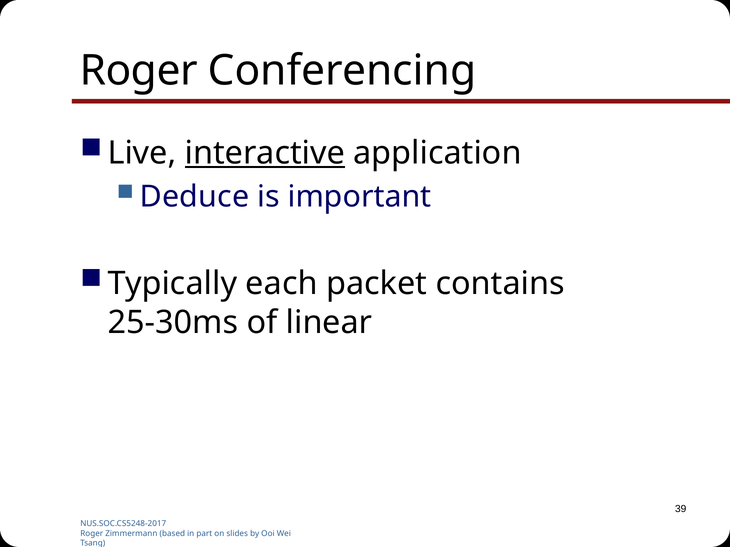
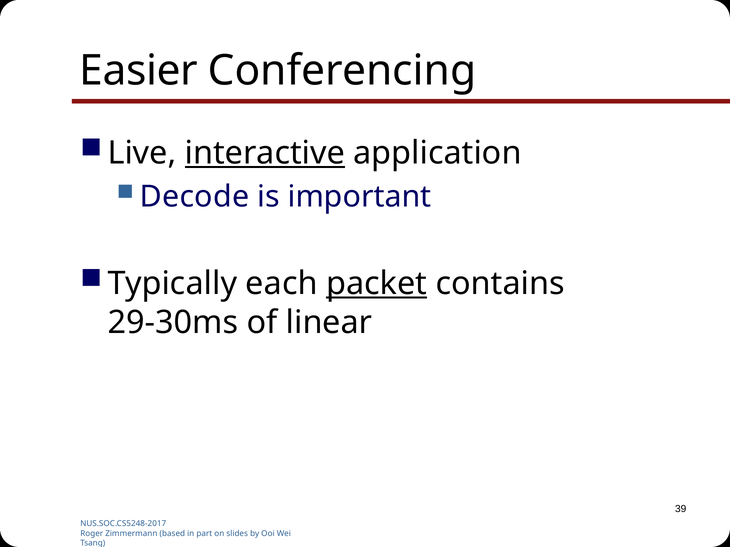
Roger: Roger -> Easier (139, 71)
Deduce: Deduce -> Decode (194, 197)
packet underline: none -> present (377, 284)
25-30ms: 25-30ms -> 29-30ms (173, 323)
